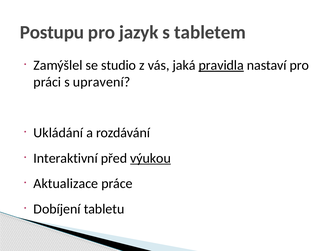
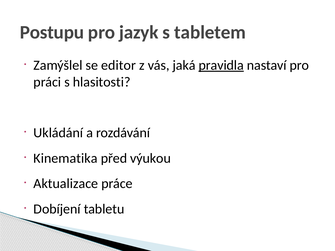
studio: studio -> editor (119, 65)
upravení: upravení -> hlasitosti (102, 82)
Interaktivní: Interaktivní -> Kinematika (66, 158)
výukou underline: present -> none (151, 158)
